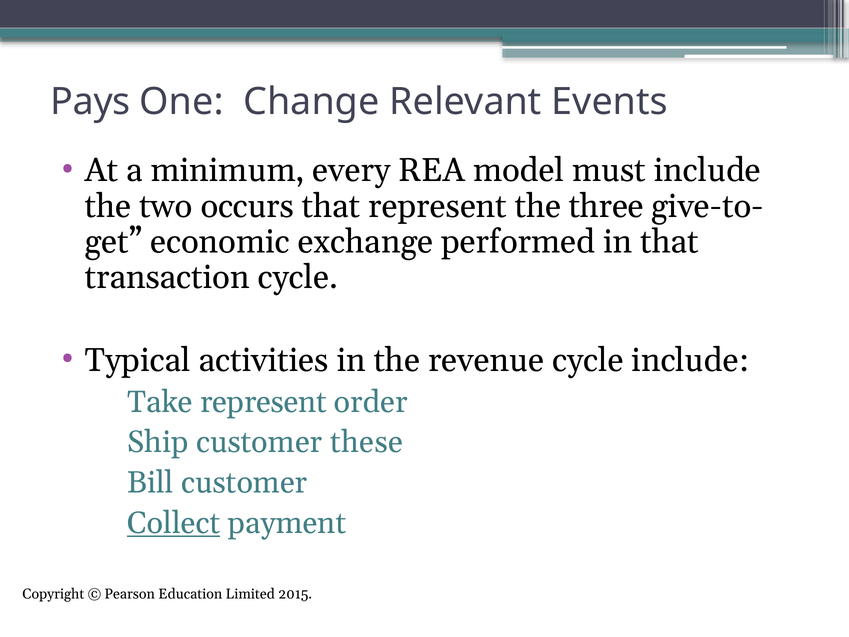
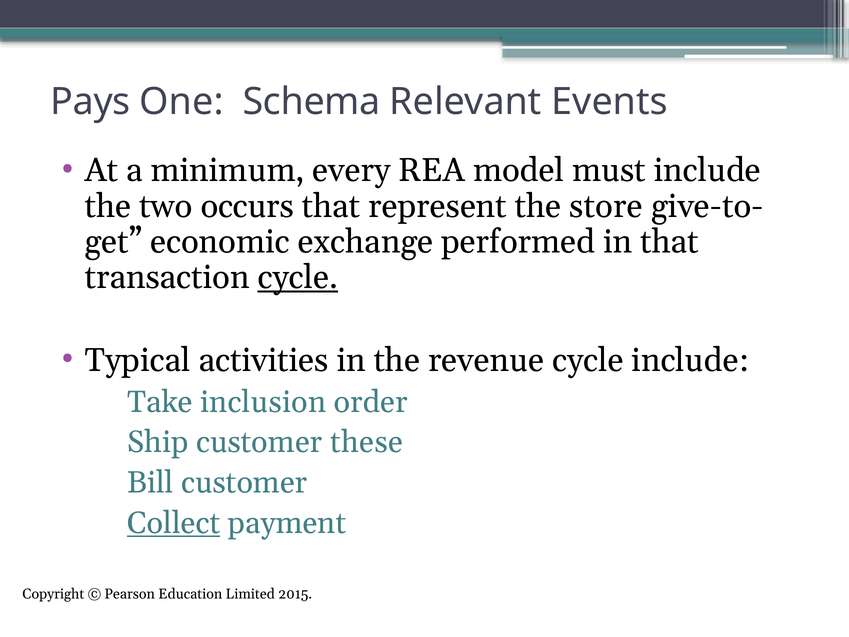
Change: Change -> Schema (312, 102)
three: three -> store (606, 206)
cycle underline: none -> present (298, 277)
Take represent: represent -> inclusion (263, 402)
